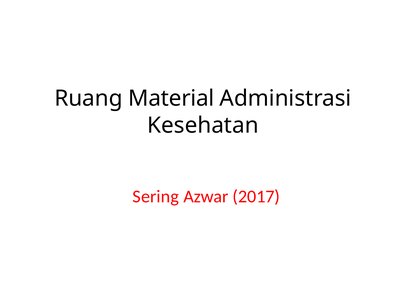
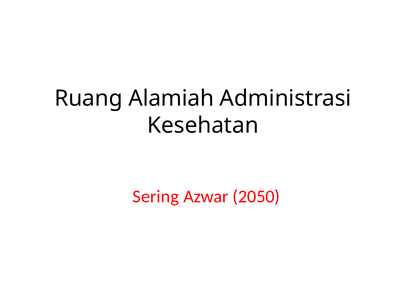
Material: Material -> Alamiah (171, 98)
2017: 2017 -> 2050 (256, 197)
